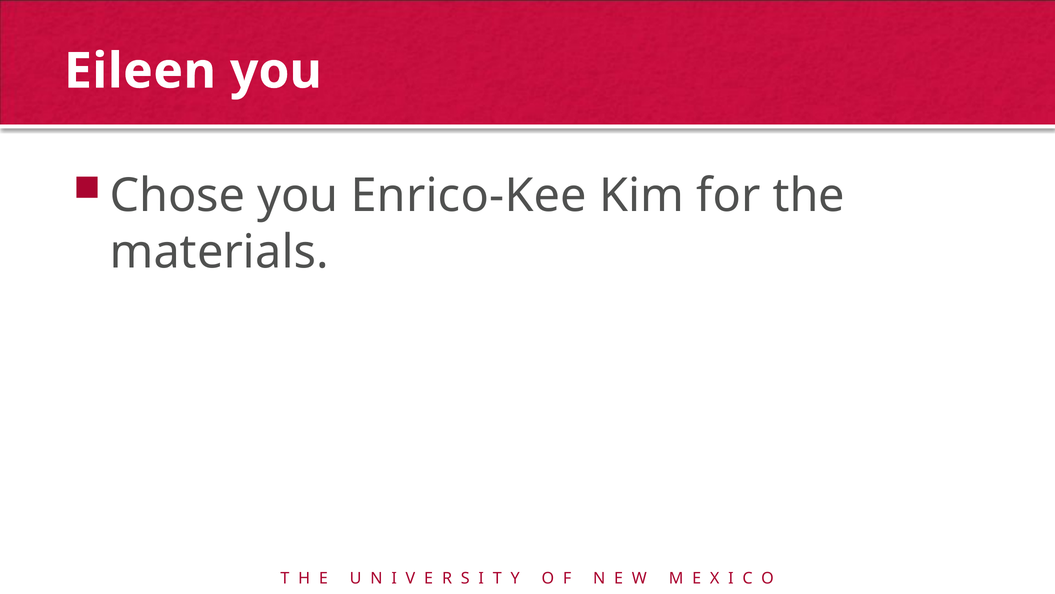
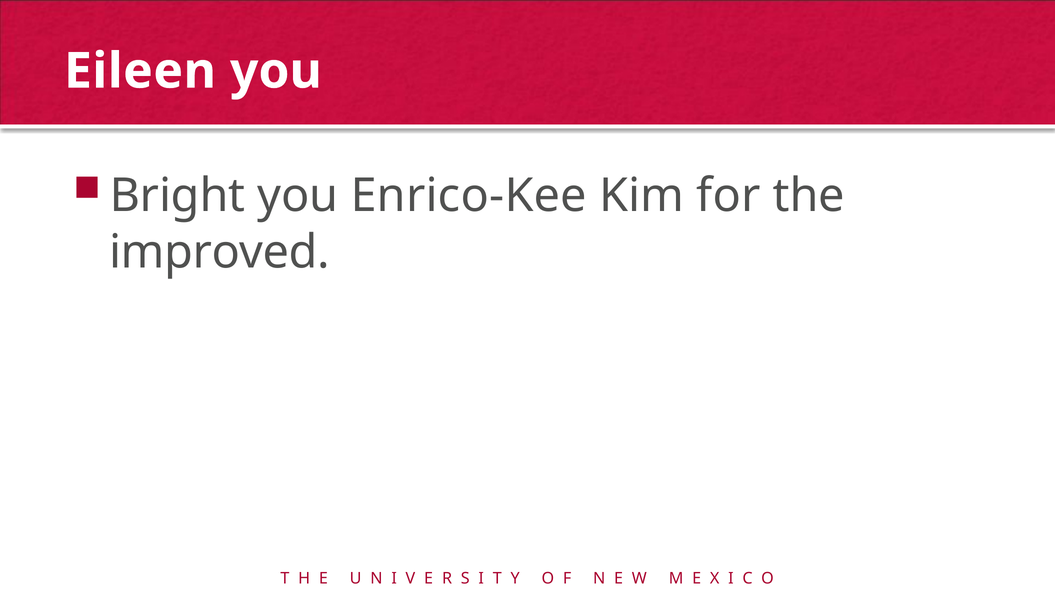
Chose: Chose -> Bright (177, 196)
materials: materials -> improved (220, 252)
